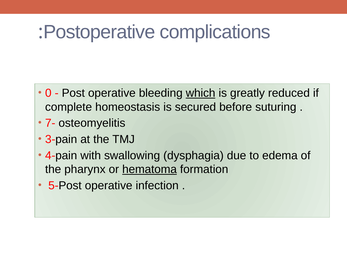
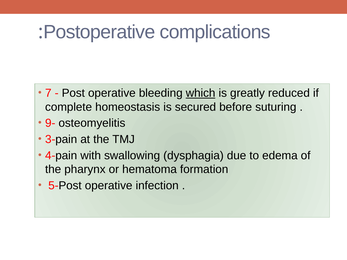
0: 0 -> 7 (48, 93)
7-: 7- -> 9- (50, 123)
hematoma underline: present -> none (150, 169)
